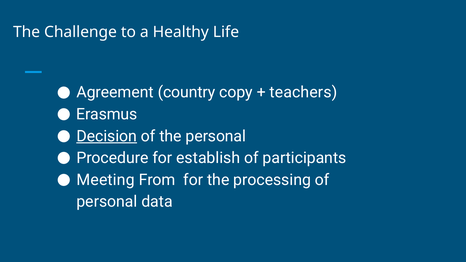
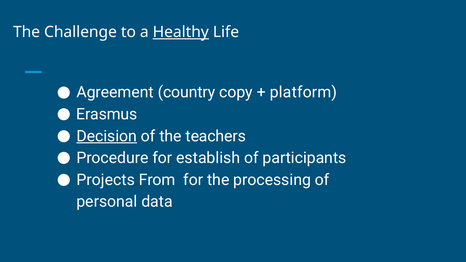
Healthy underline: none -> present (181, 32)
teachers: teachers -> platform (303, 92)
the personal: personal -> teachers (216, 136)
Meeting: Meeting -> Projects (106, 180)
